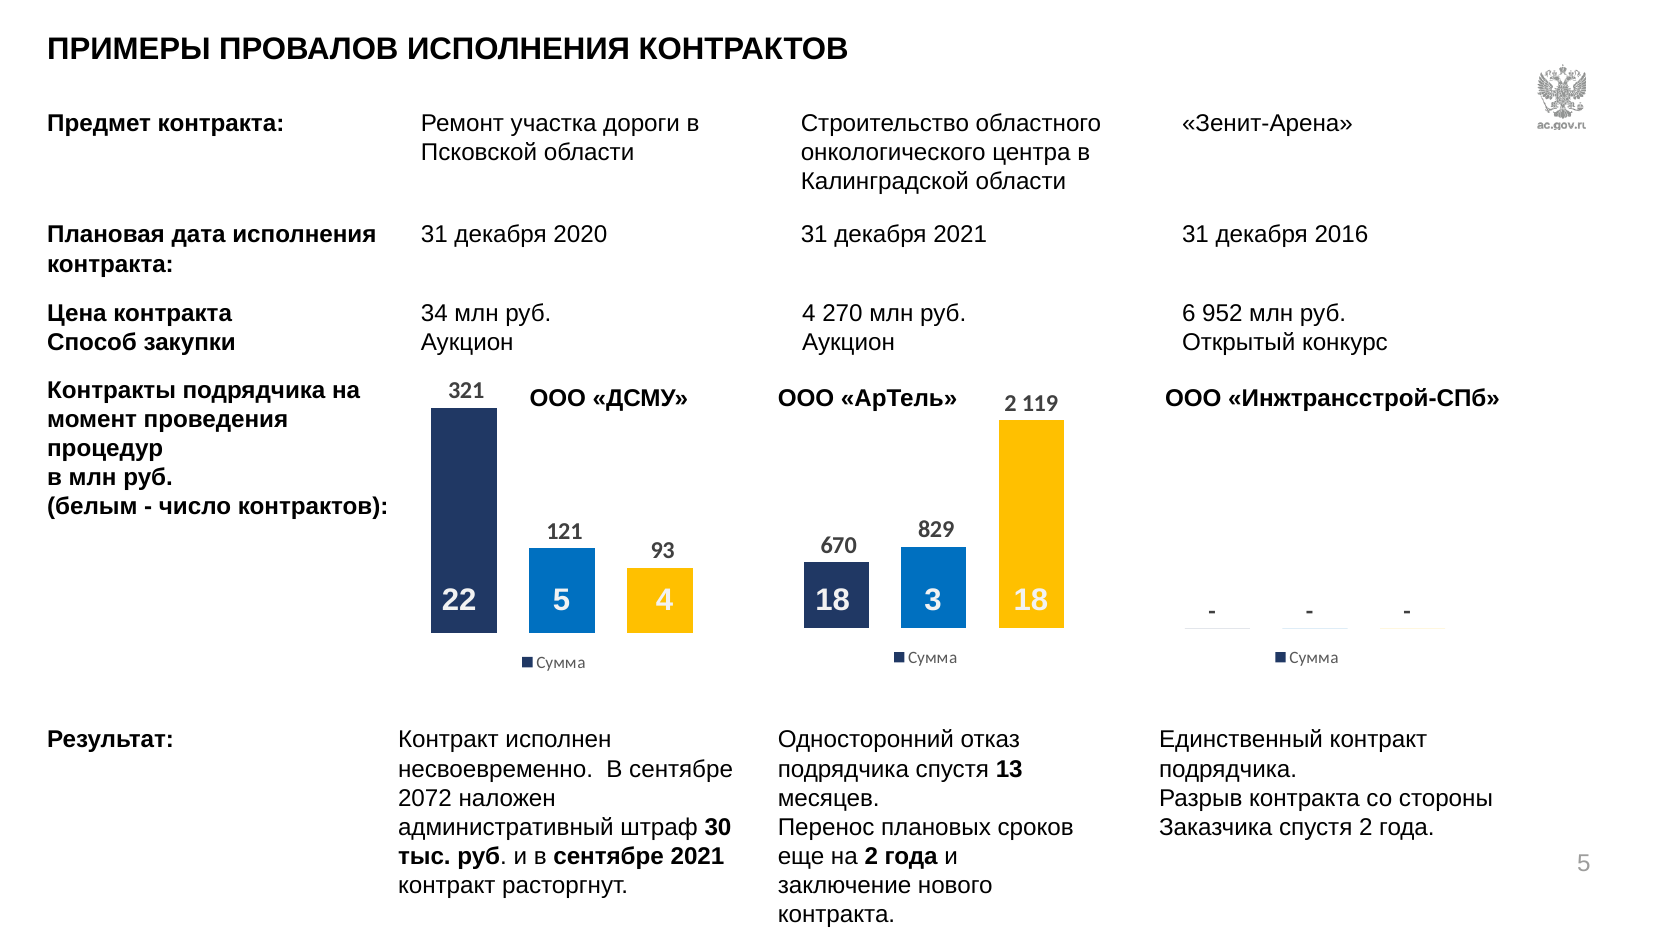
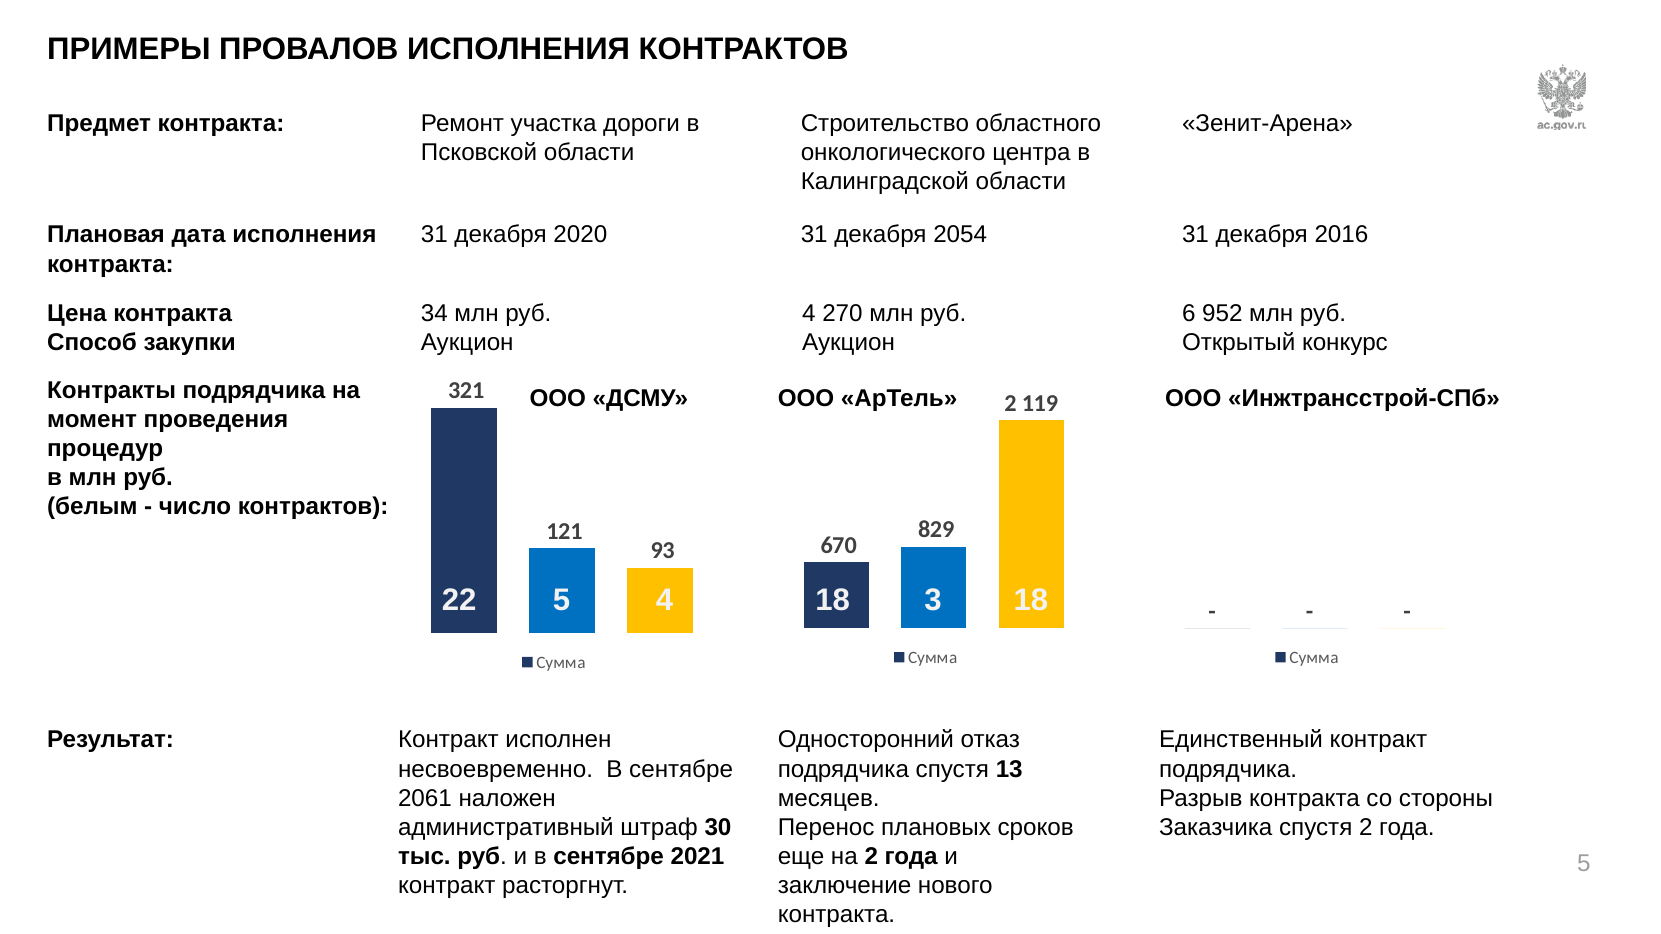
декабря 2021: 2021 -> 2054 (960, 235)
2072: 2072 -> 2061 (425, 798)
